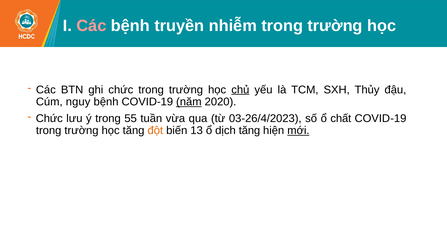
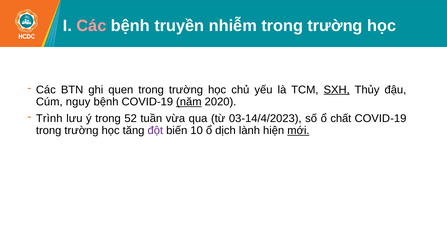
ghi chức: chức -> quen (121, 90)
chủ underline: present -> none (240, 90)
SXH underline: none -> present (337, 90)
Chức: Chức -> Trình (49, 119)
55: 55 -> 52 (131, 119)
03-26/4/2023: 03-26/4/2023 -> 03-14/4/2023 (265, 119)
đột colour: orange -> purple (155, 131)
13: 13 -> 10 (197, 131)
dịch tăng: tăng -> lành (249, 131)
